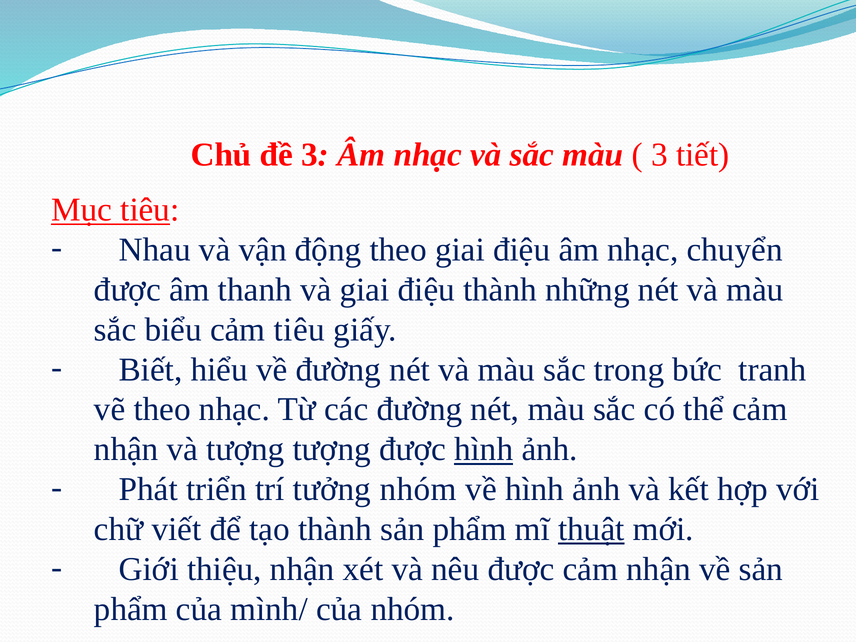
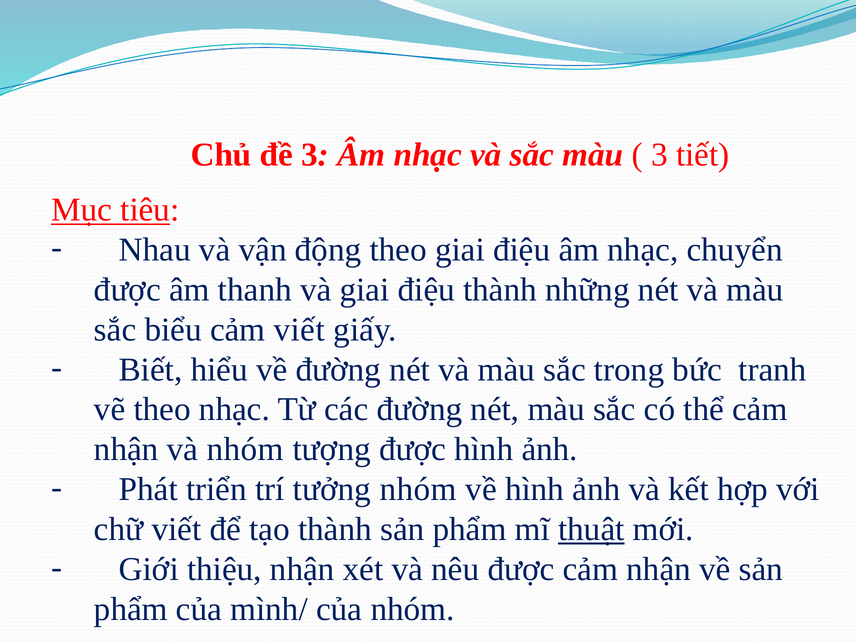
cảm tiêu: tiêu -> viết (299, 330)
và tượng: tượng -> nhóm (245, 449)
hình underline: present -> none (484, 449)
